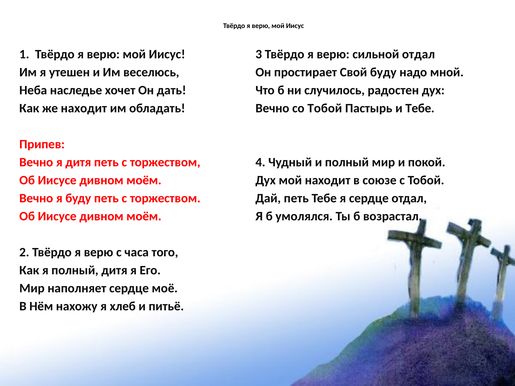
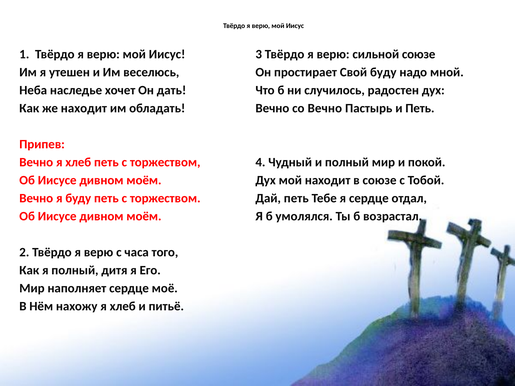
сильной отдал: отдал -> союзе (419, 54)
со Тобой: Тобой -> Вечно (325, 108)
и Тебе: Тебе -> Петь (420, 108)
Вечно я дитя: дитя -> хлеб (78, 162)
